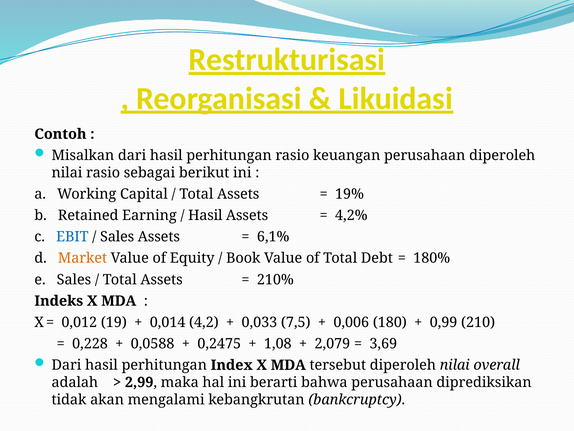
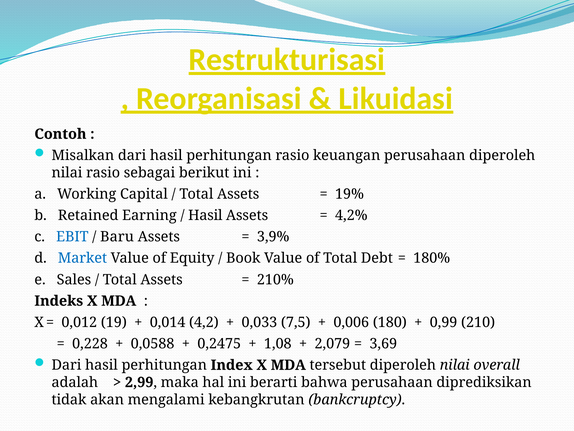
Sales: Sales -> Baru (117, 237)
6,1%: 6,1% -> 3,9% (273, 237)
Market colour: orange -> blue (82, 258)
